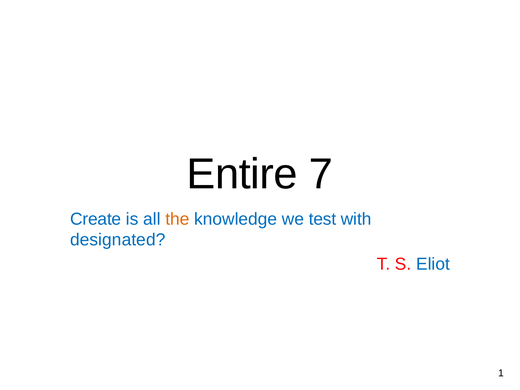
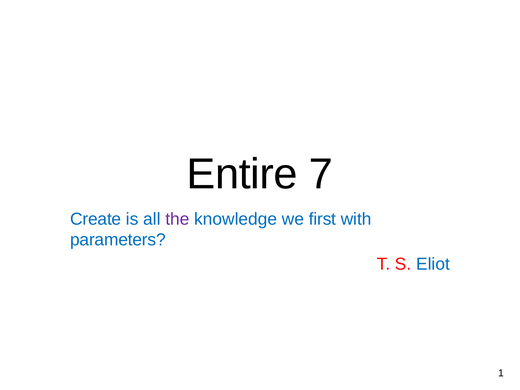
the colour: orange -> purple (177, 219)
test: test -> first (322, 219)
designated: designated -> parameters (118, 240)
